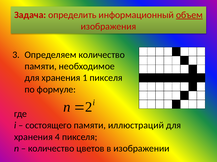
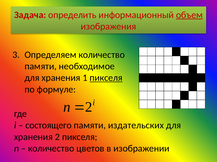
пикселя underline: none -> present (106, 78)
иллюстраций: иллюстраций -> издательских (136, 126)
хранения 4: 4 -> 2 (57, 137)
